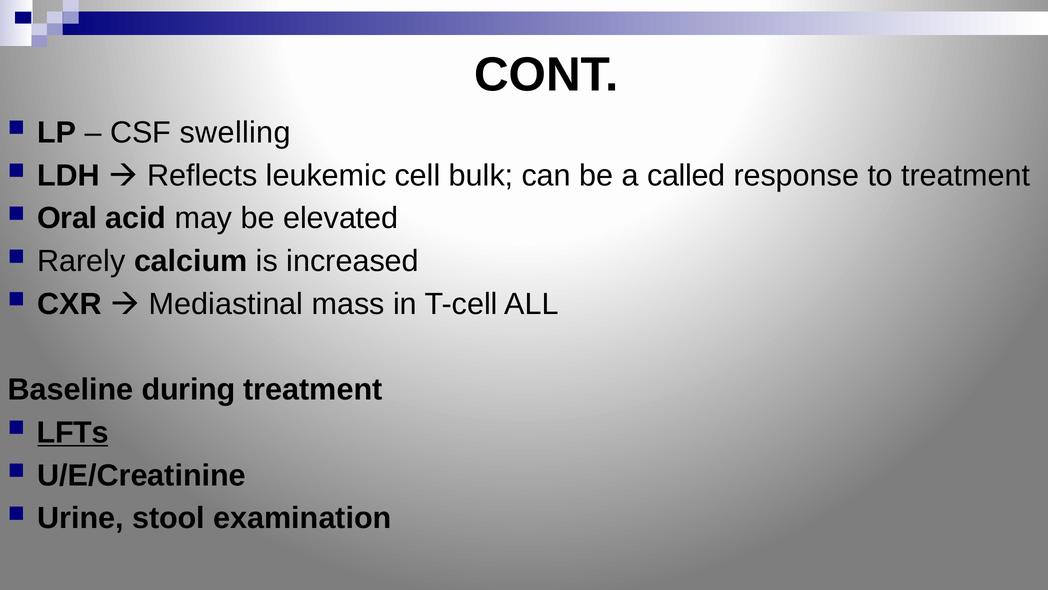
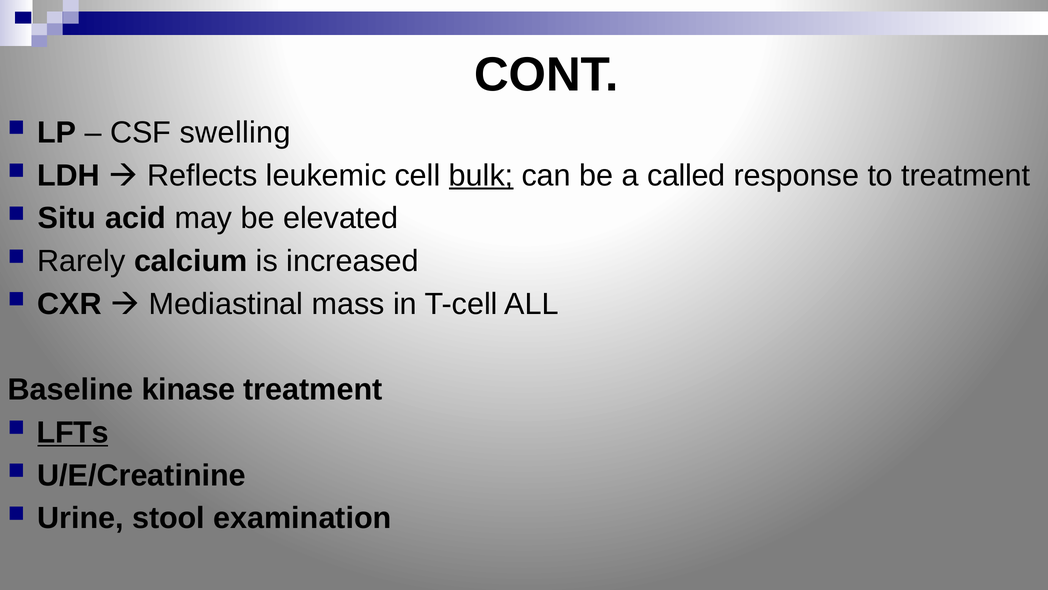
bulk underline: none -> present (481, 175)
Oral: Oral -> Situ (67, 218)
during: during -> kinase (188, 389)
